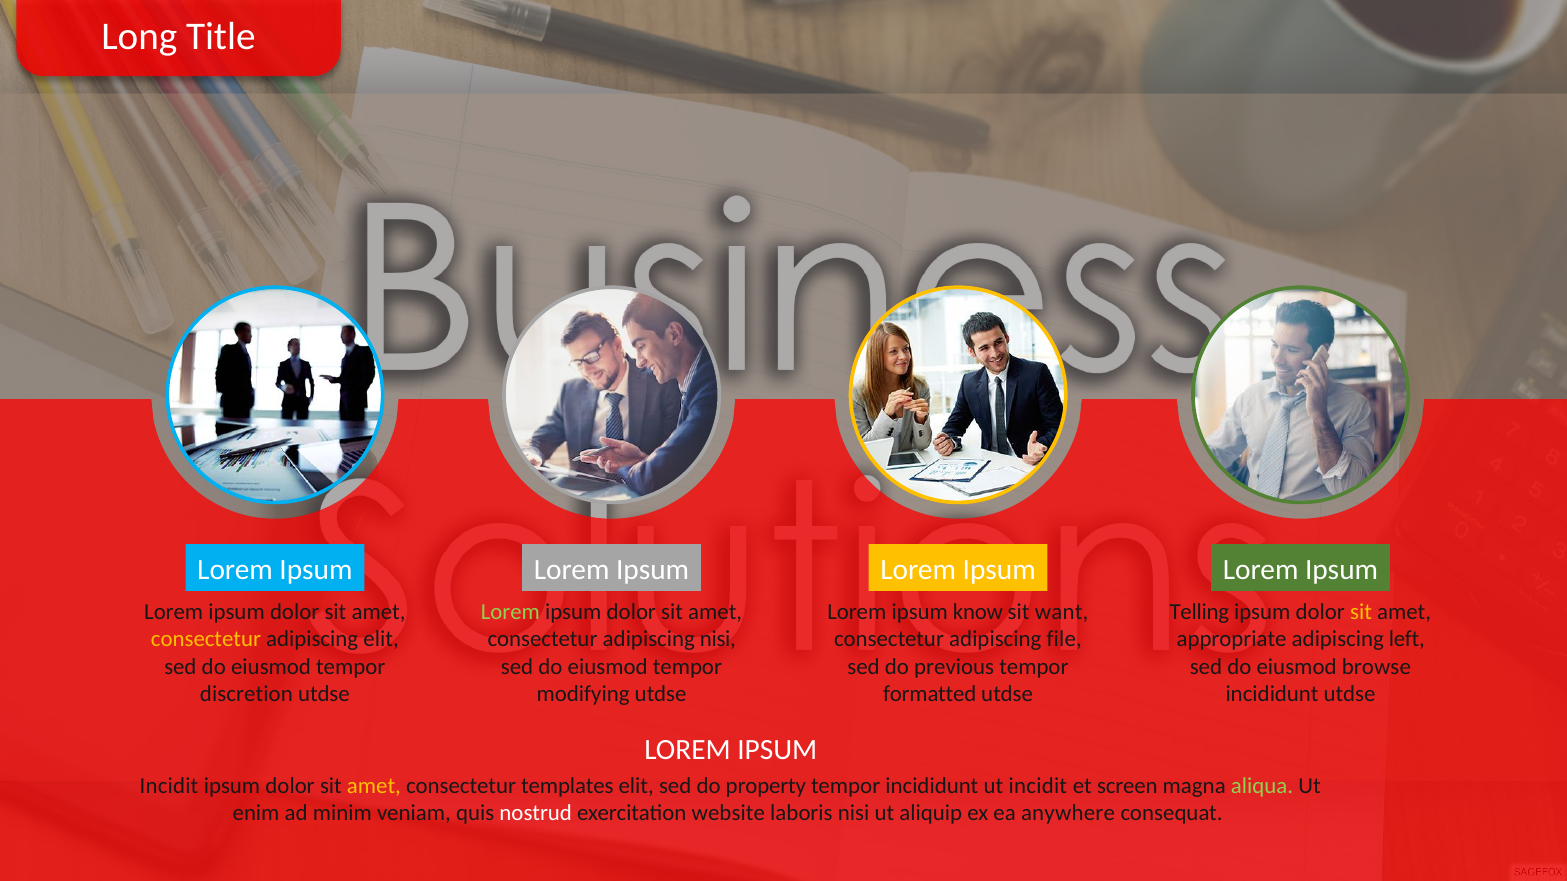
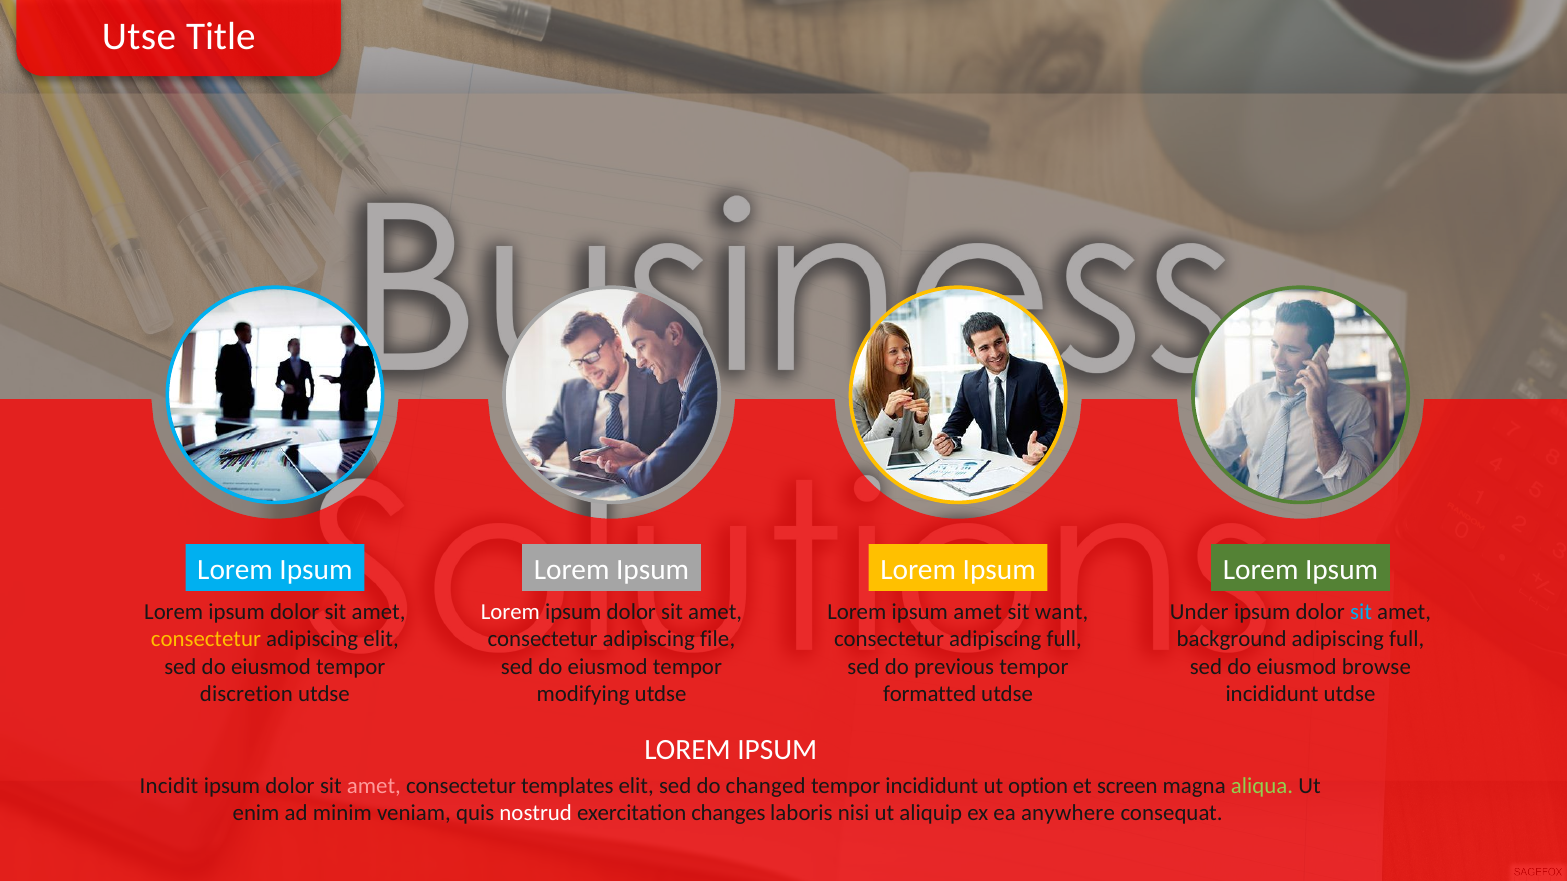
Long: Long -> Utse (139, 37)
Lorem colour: light green -> white (510, 612)
ipsum know: know -> amet (978, 612)
Telling: Telling -> Under (1199, 612)
sit colour: yellow -> light blue (1361, 612)
adipiscing nisi: nisi -> file (718, 640)
consectetur adipiscing file: file -> full (1064, 640)
appropriate: appropriate -> background (1232, 640)
left: left -> full (1407, 640)
amet colour: yellow -> pink (374, 786)
property: property -> changed (766, 786)
ut incidit: incidit -> option (1038, 786)
website: website -> changes (728, 813)
